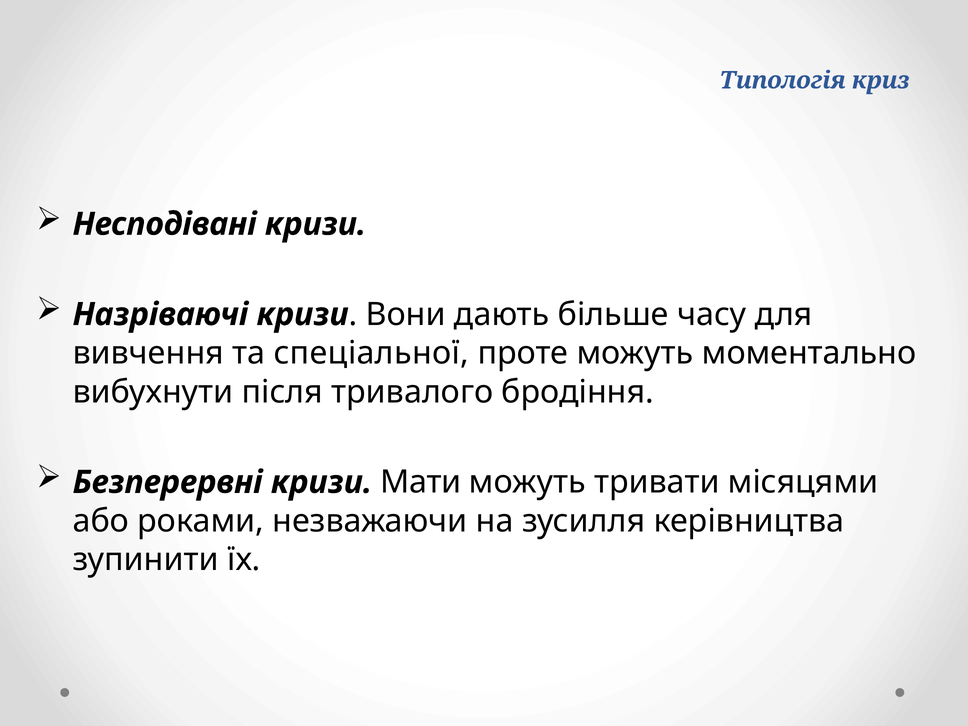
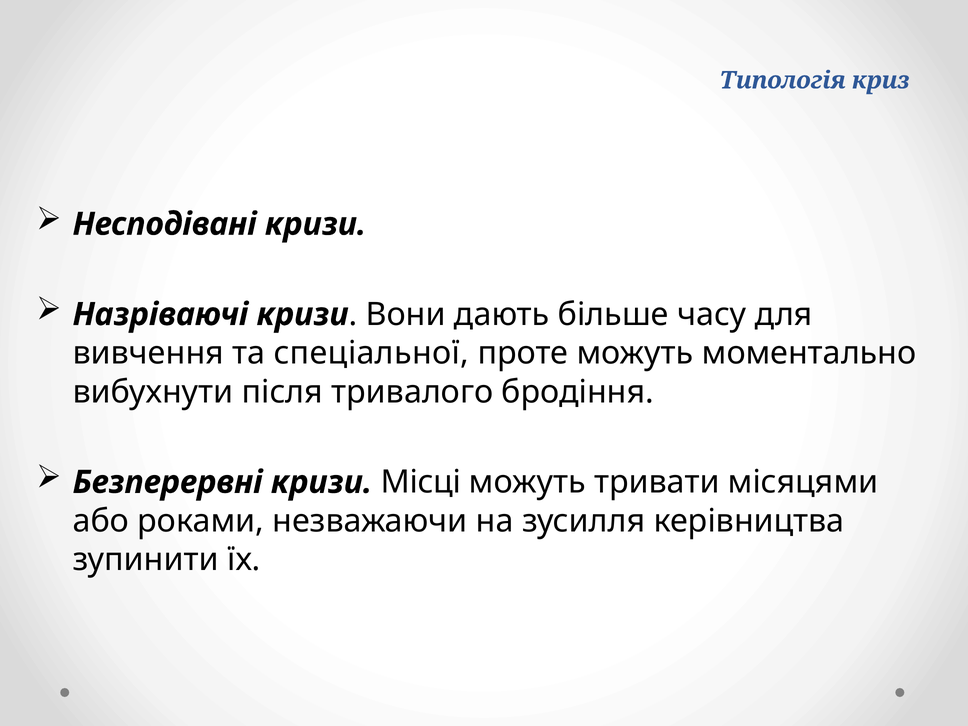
Мати: Мати -> Місці (421, 482)
